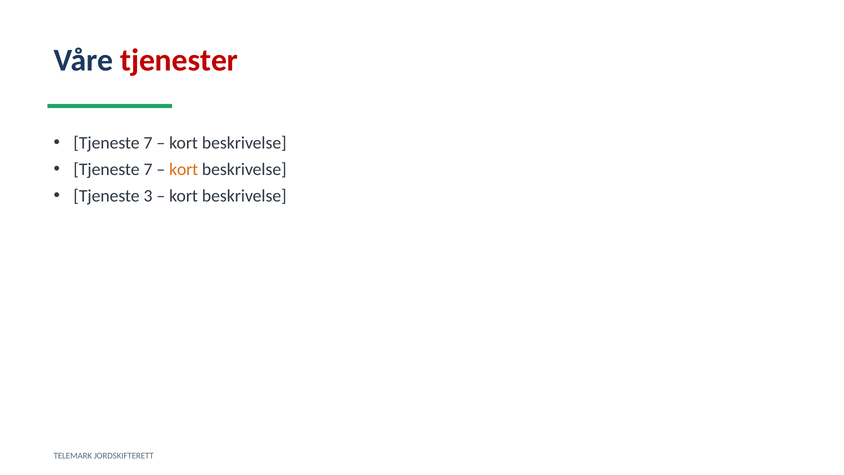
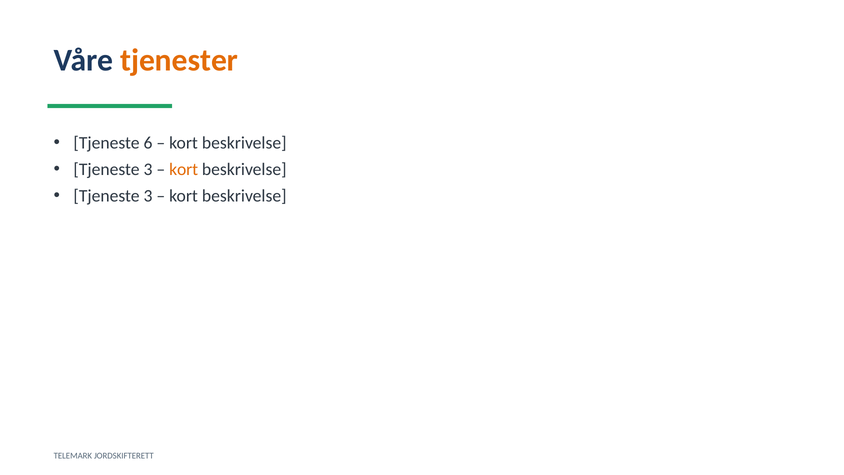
tjenester colour: red -> orange (179, 60)
7: 7 -> 6 (148, 143)
7: 7 -> 3 (148, 169)
